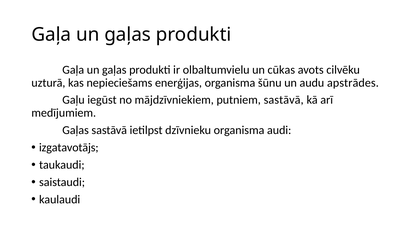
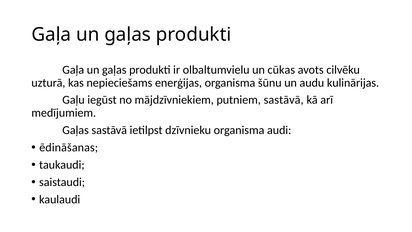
apstrādes: apstrādes -> kulinārijas (353, 83)
izgatavotājs: izgatavotājs -> ēdināšanas (69, 147)
